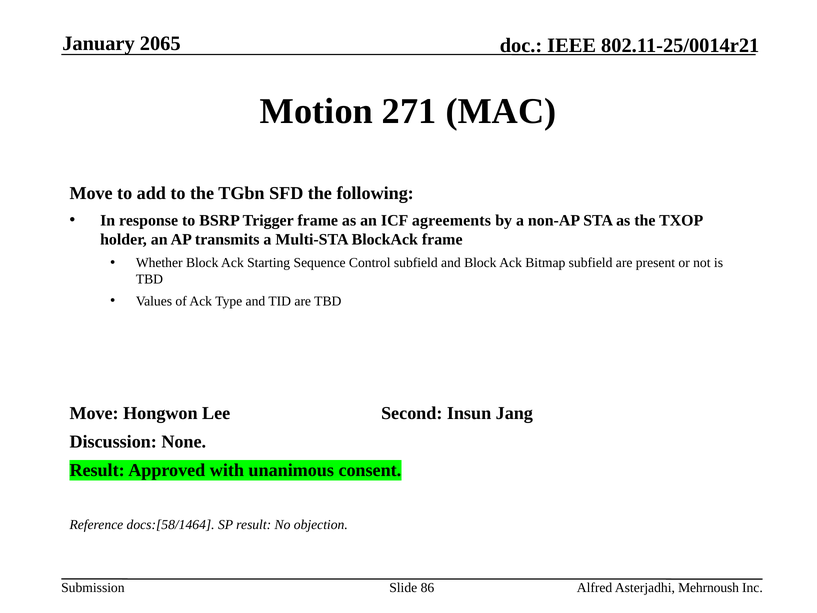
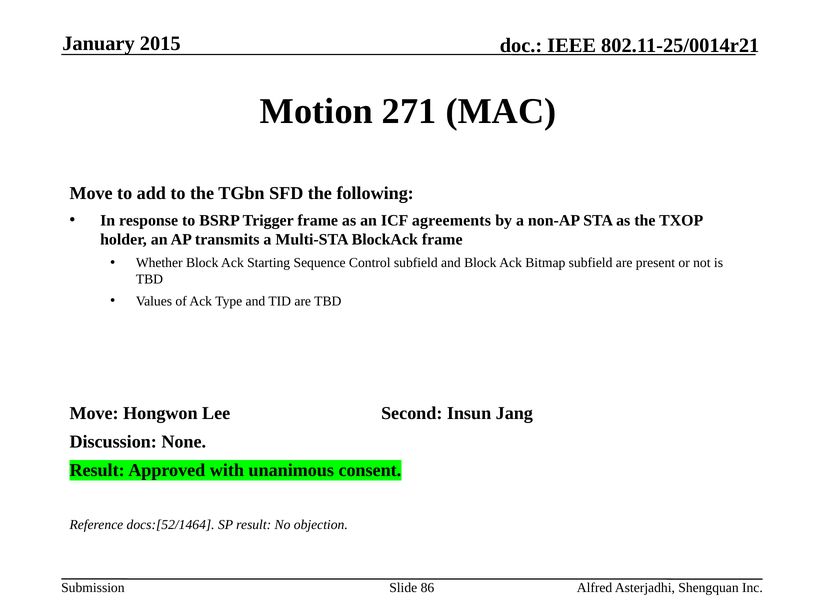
2065: 2065 -> 2015 (160, 43)
docs:[58/1464: docs:[58/1464 -> docs:[52/1464 (171, 524)
Mehrnoush: Mehrnoush -> Shengquan (709, 588)
